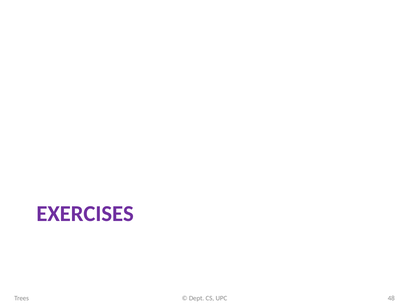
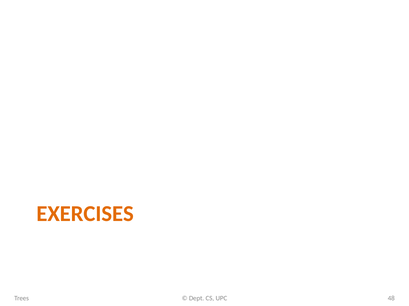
EXERCISES colour: purple -> orange (85, 214)
